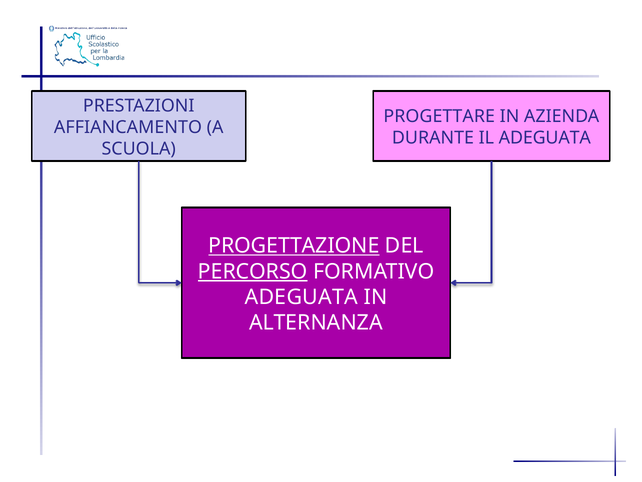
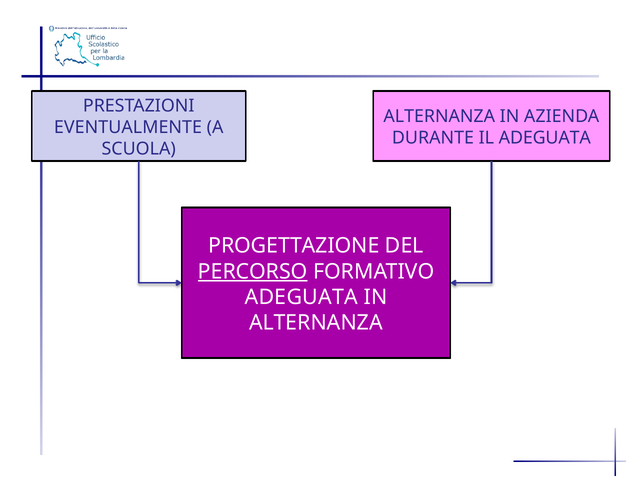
PROGETTARE: PROGETTARE -> ALTERNANZA (439, 116)
AFFIANCAMENTO: AFFIANCAMENTO -> EVENTUALMENTE (128, 127)
PROGETTAZIONE underline: present -> none (294, 246)
